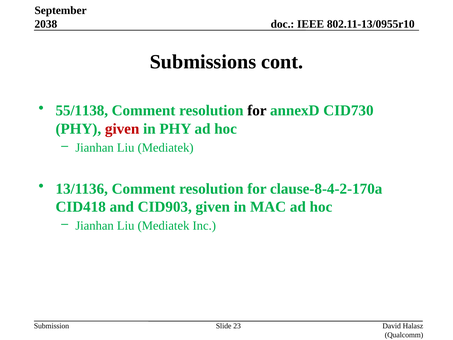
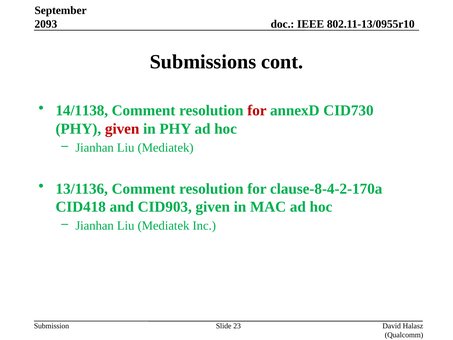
2038: 2038 -> 2093 (46, 24)
55/1138: 55/1138 -> 14/1138 (82, 111)
for colour: black -> red (257, 111)
